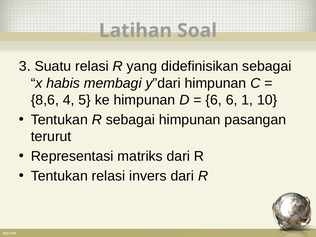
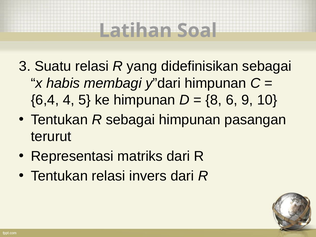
8,6: 8,6 -> 6,4 (45, 100)
6: 6 -> 8 (214, 100)
1: 1 -> 9 (247, 100)
